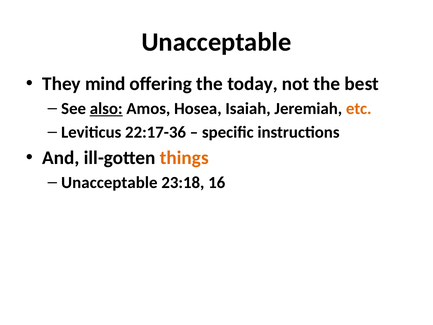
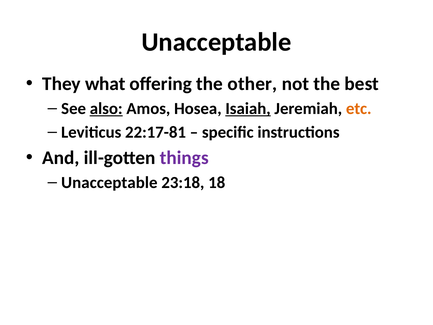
mind: mind -> what (105, 84)
today: today -> other (252, 84)
Isaiah underline: none -> present (248, 108)
22:17-36: 22:17-36 -> 22:17-81 (156, 132)
things colour: orange -> purple (184, 158)
16: 16 -> 18 (217, 183)
